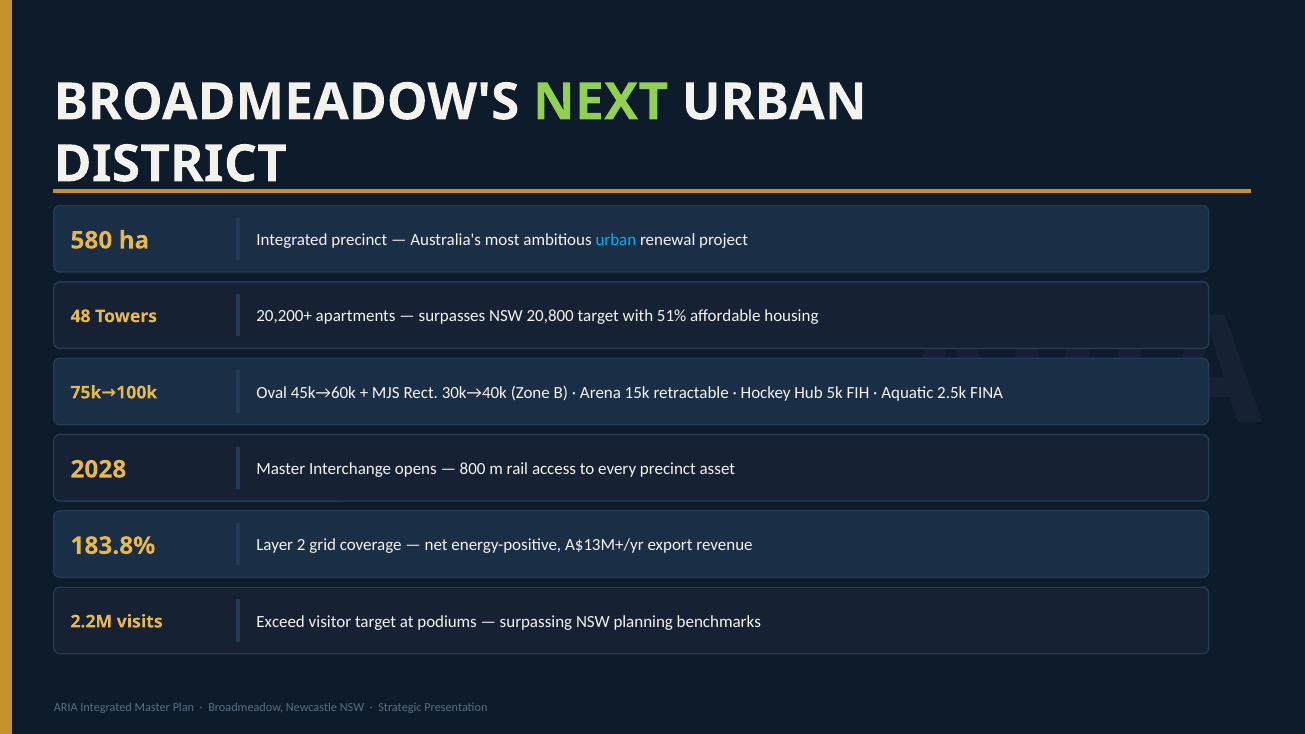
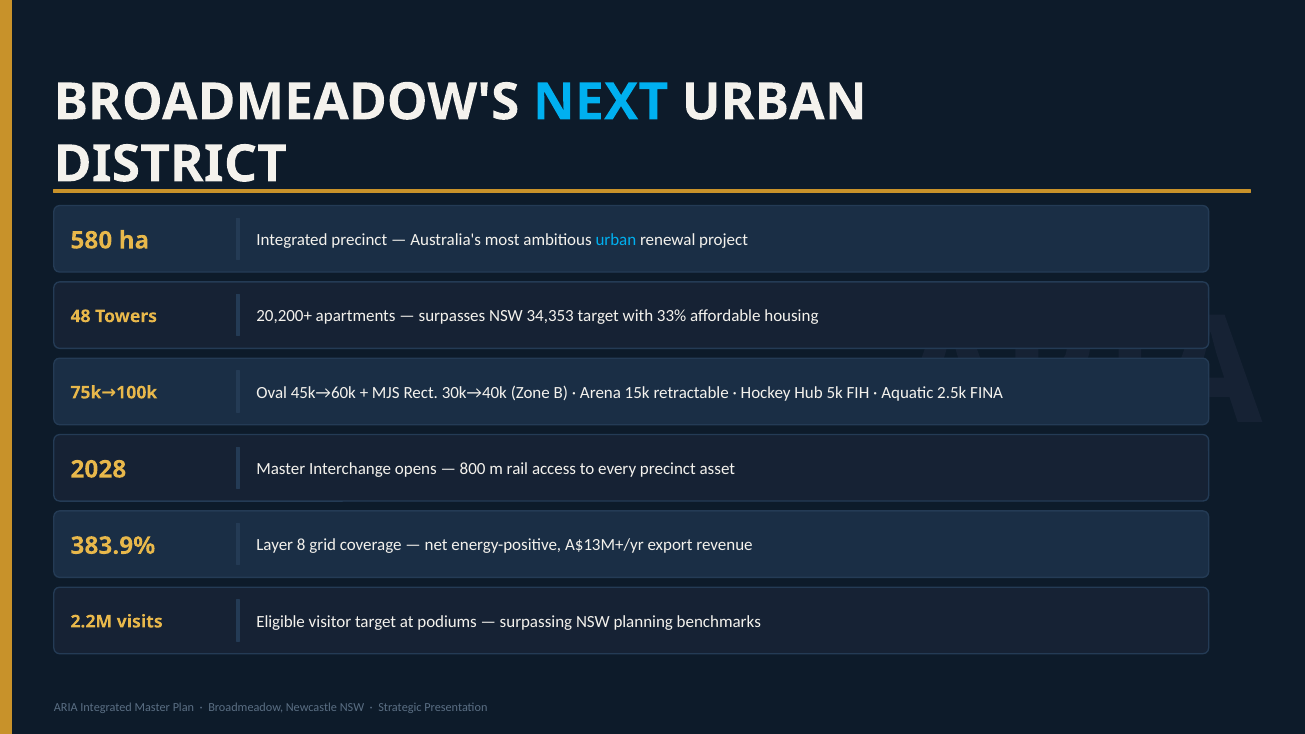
NEXT colour: light green -> light blue (601, 102)
20,800: 20,800 -> 34,353 (550, 316)
51%: 51% -> 33% (672, 316)
183.8%: 183.8% -> 383.9% (113, 546)
2: 2 -> 8 (301, 545)
Exceed: Exceed -> Eligible (281, 622)
